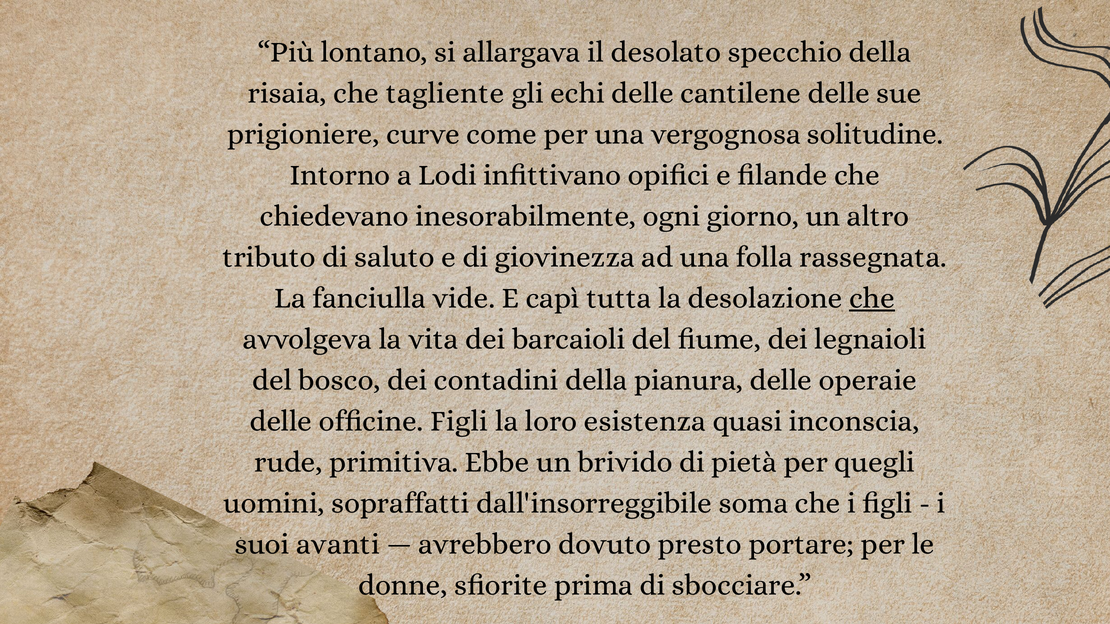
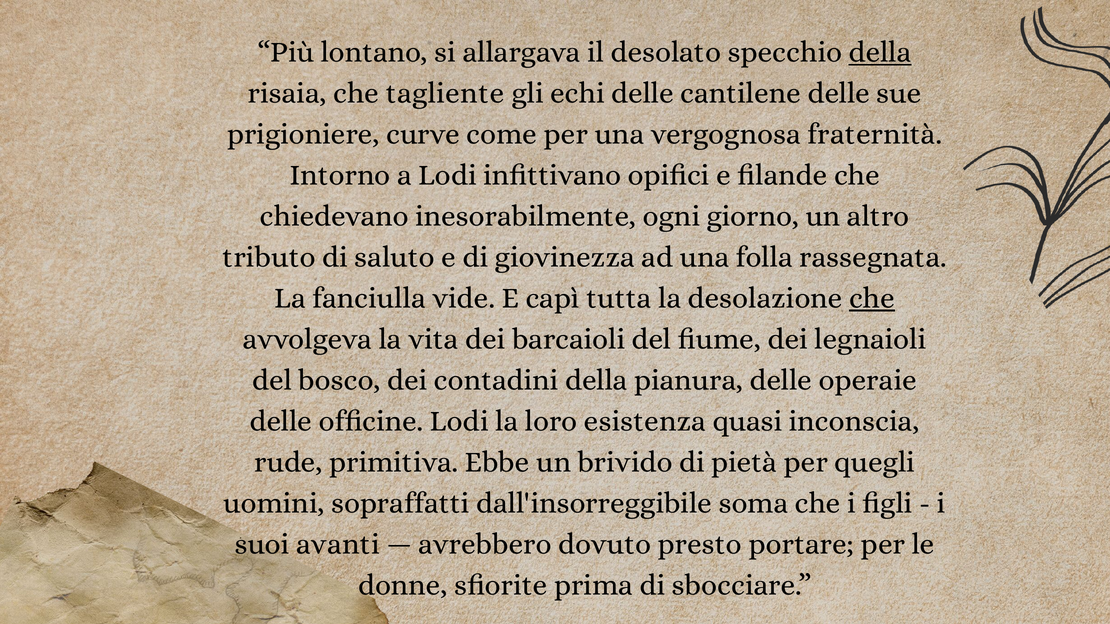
della underline: none -> present (880, 52)
solitudine: solitudine -> fraternità (875, 134)
officine Figli: Figli -> Lodi (459, 421)
